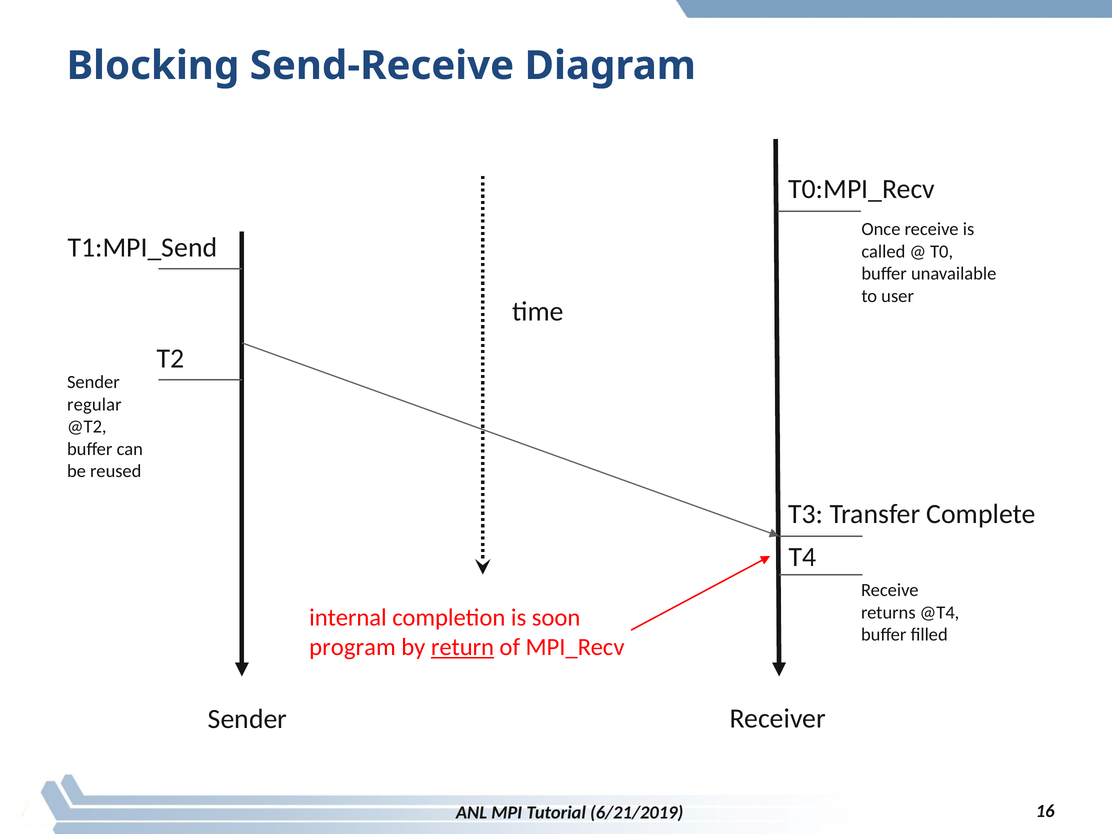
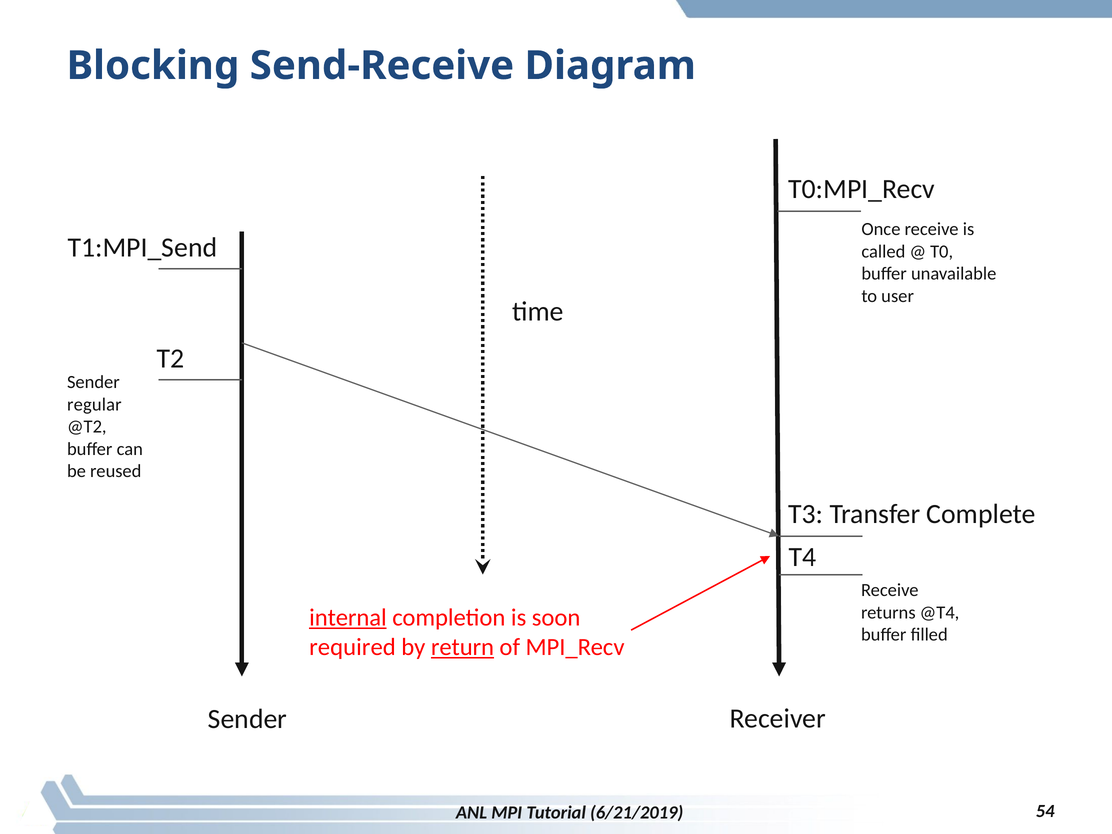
internal underline: none -> present (348, 618)
program: program -> required (353, 647)
16: 16 -> 54 (1045, 811)
